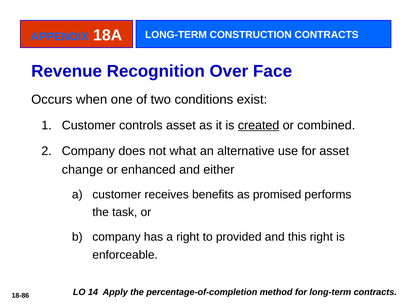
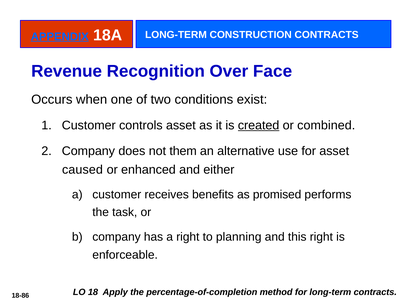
APPENDIX underline: none -> present (60, 37)
what: what -> them (183, 151)
change: change -> caused (82, 170)
provided: provided -> planning (239, 237)
14: 14 -> 18 (93, 292)
